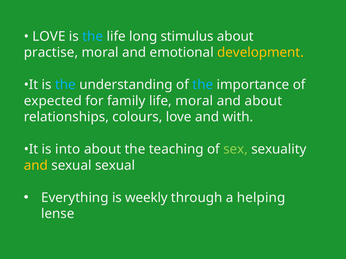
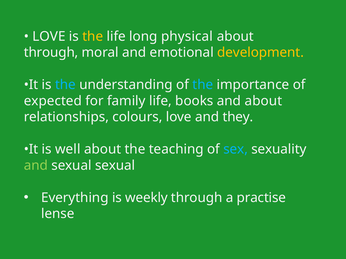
the colour: light blue -> yellow (93, 36)
stimulus: stimulus -> physical (187, 36)
practise: practise -> through (51, 53)
life moral: moral -> books (194, 101)
with: with -> they (238, 117)
into: into -> well (68, 149)
sex colour: light green -> light blue (236, 149)
and colour: yellow -> light green (36, 166)
helping: helping -> practise (261, 198)
